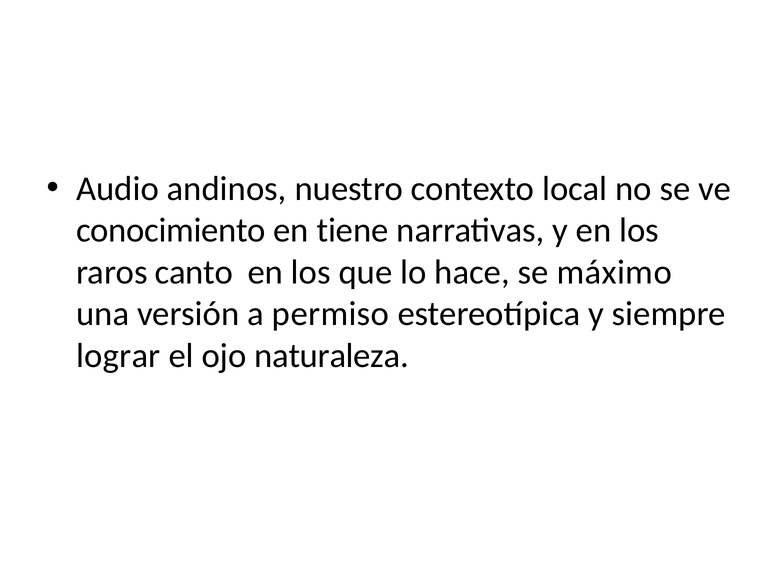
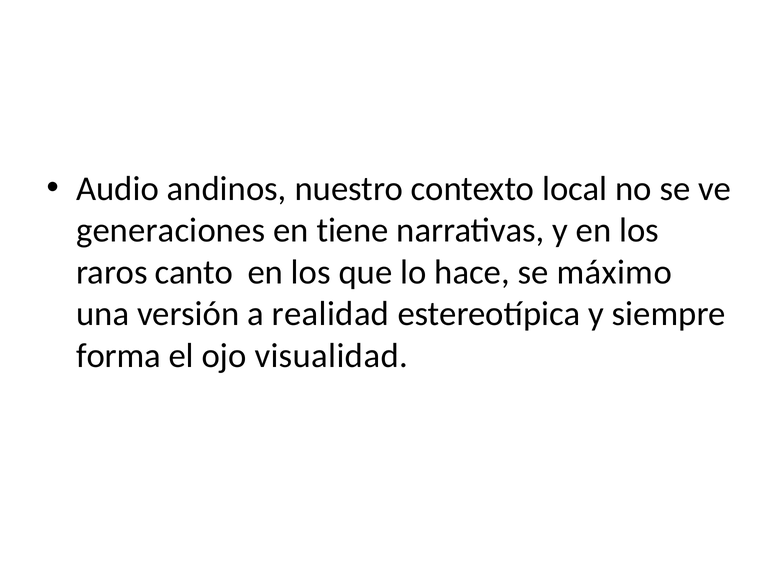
conocimiento: conocimiento -> generaciones (171, 230)
permiso: permiso -> realidad (331, 314)
lograr: lograr -> forma (119, 355)
naturaleza: naturaleza -> visualidad (331, 355)
